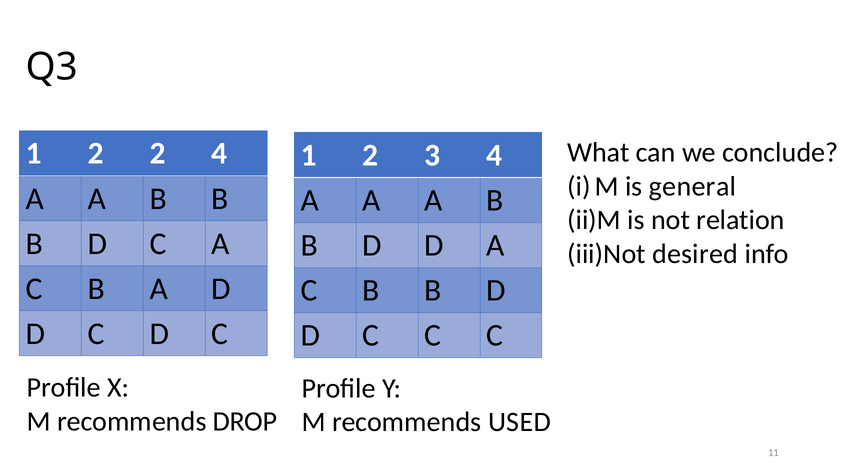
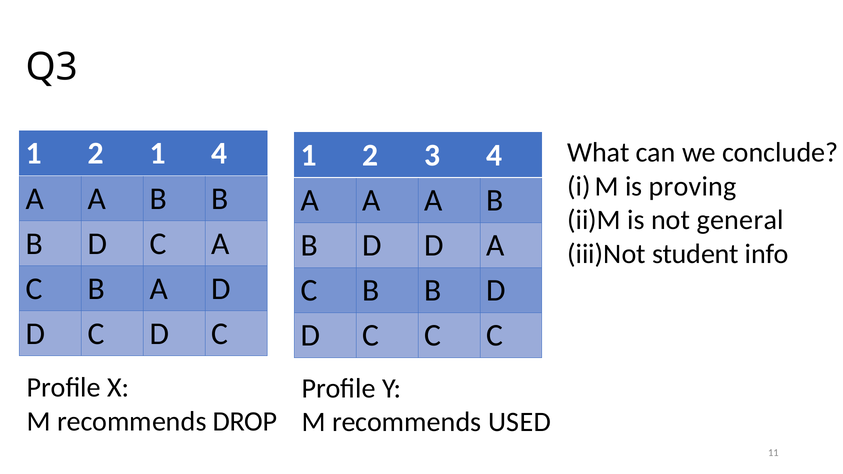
2 2: 2 -> 1 (158, 154)
general: general -> proving (693, 186)
relation: relation -> general (740, 220)
desired: desired -> student (695, 254)
